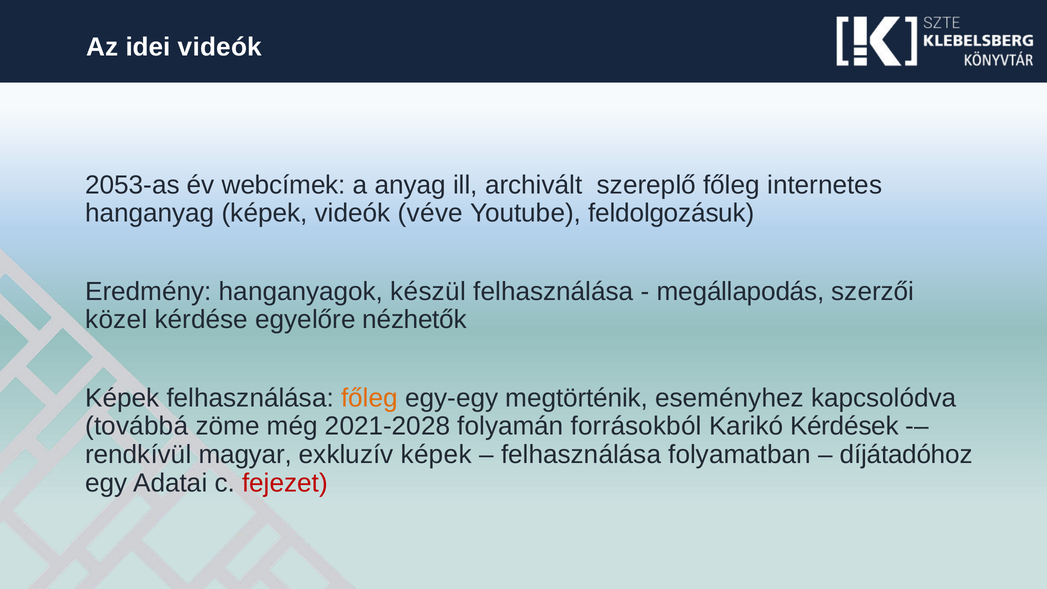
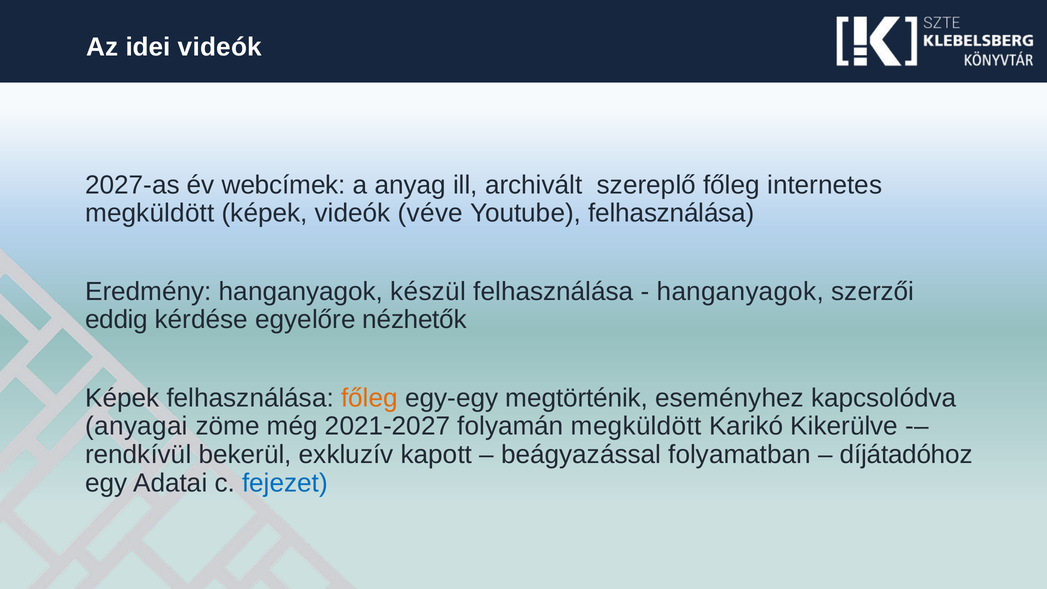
2053-as: 2053-as -> 2027-as (132, 185)
hanganyag: hanganyag -> megküldött (150, 213)
Youtube feldolgozásuk: feldolgozásuk -> felhasználása (671, 213)
megállapodás: megállapodás -> hanganyagok (740, 291)
közel: közel -> eddig (117, 320)
továbbá: továbbá -> anyagai (137, 426)
2021-2028: 2021-2028 -> 2021-2027 (388, 426)
folyamán forrásokból: forrásokból -> megküldött (636, 426)
Kérdések: Kérdések -> Kikerülve (844, 426)
magyar: magyar -> bekerül (245, 455)
exkluzív képek: képek -> kapott (436, 455)
felhasználása: felhasználása -> beágyazással (581, 455)
fejezet colour: red -> blue (285, 483)
